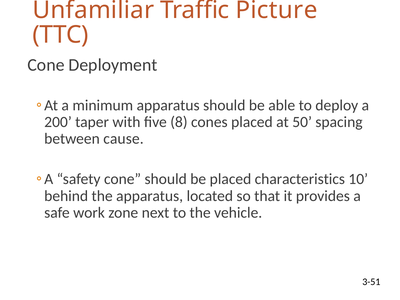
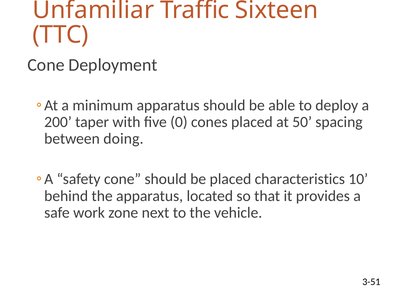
Picture: Picture -> Sixteen (277, 10)
8: 8 -> 0 (179, 122)
cause: cause -> doing (123, 139)
